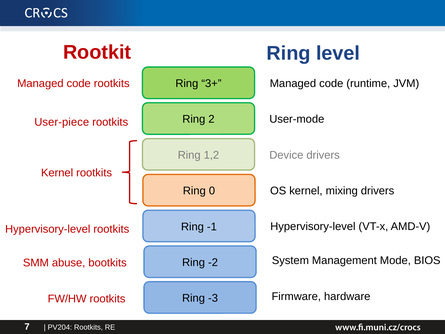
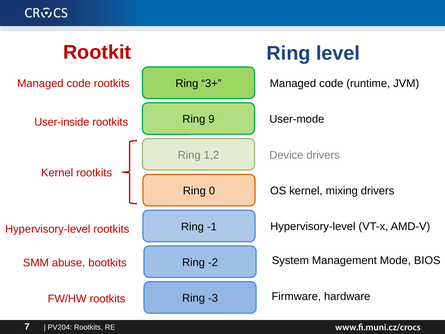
2: 2 -> 9 (211, 119)
User-piece: User-piece -> User-inside (62, 122)
